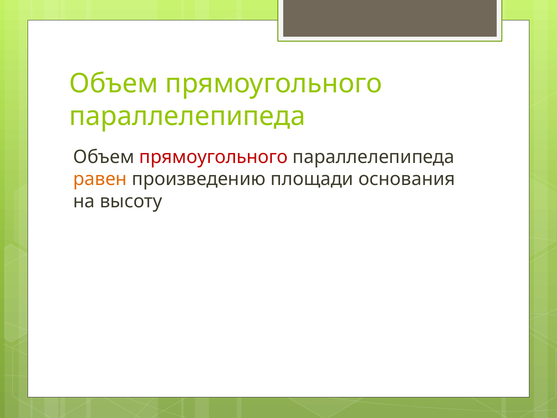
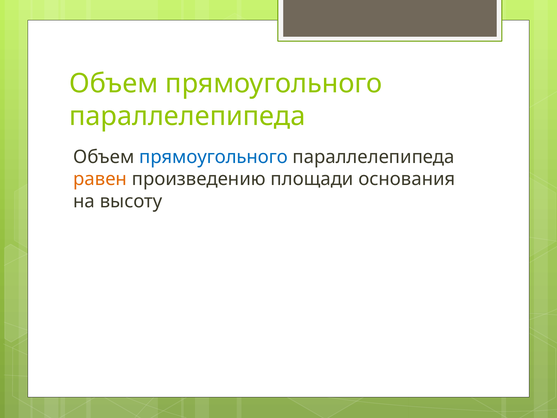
прямоугольного colour: red -> blue (214, 157)
